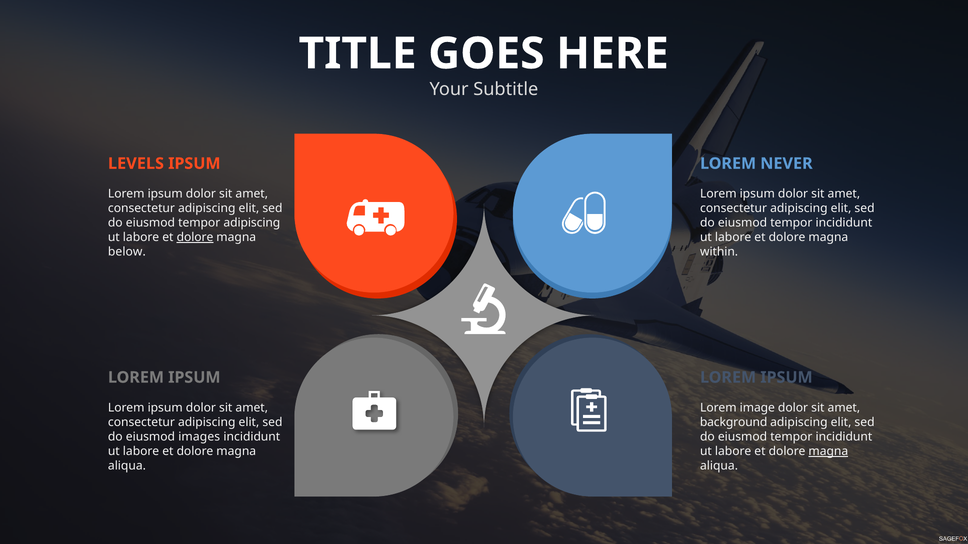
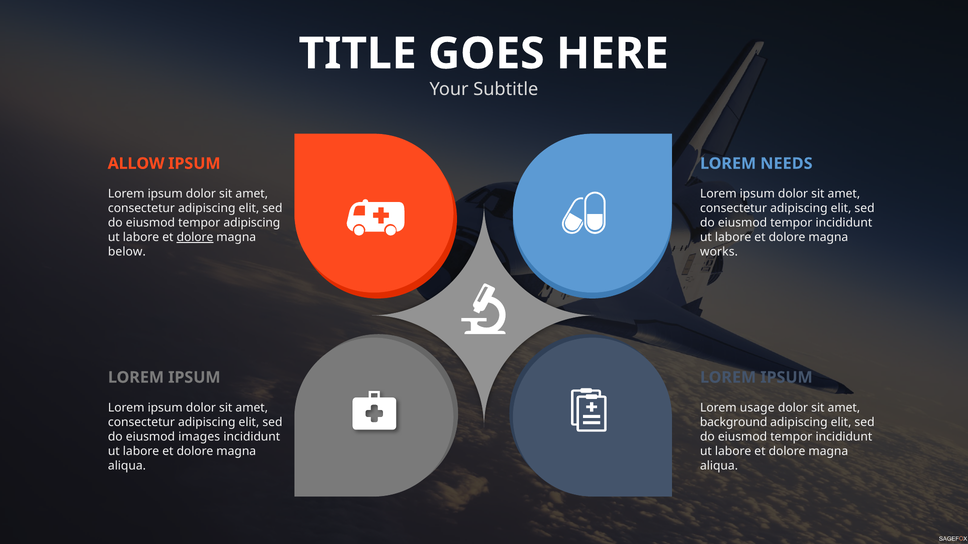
LEVELS: LEVELS -> ALLOW (136, 164)
NEVER: NEVER -> NEEDS (786, 164)
within: within -> works (719, 252)
image: image -> usage (757, 408)
magna underline: present -> none (828, 452)
